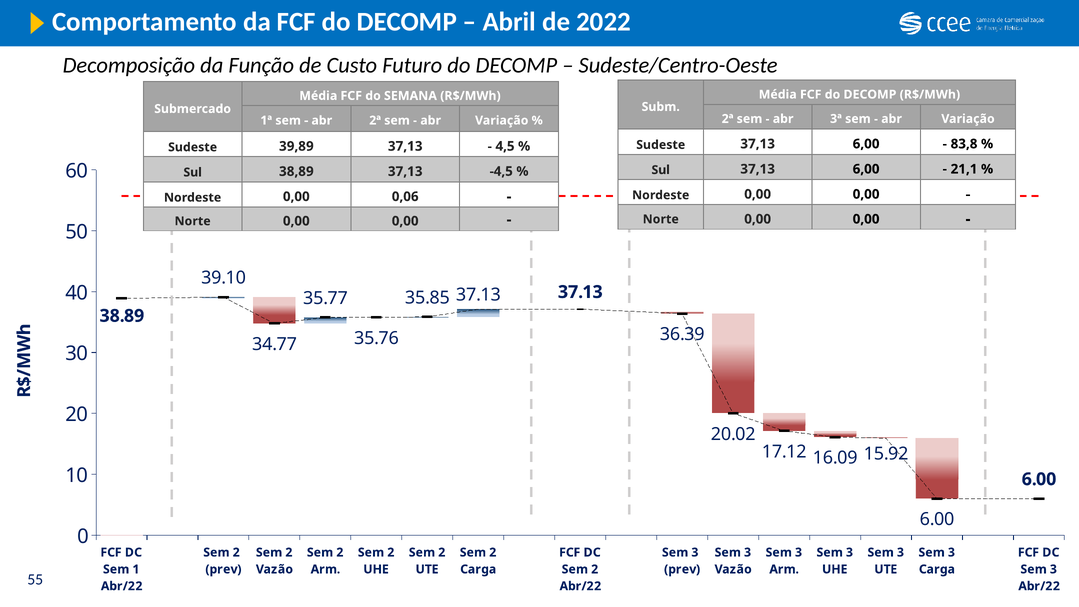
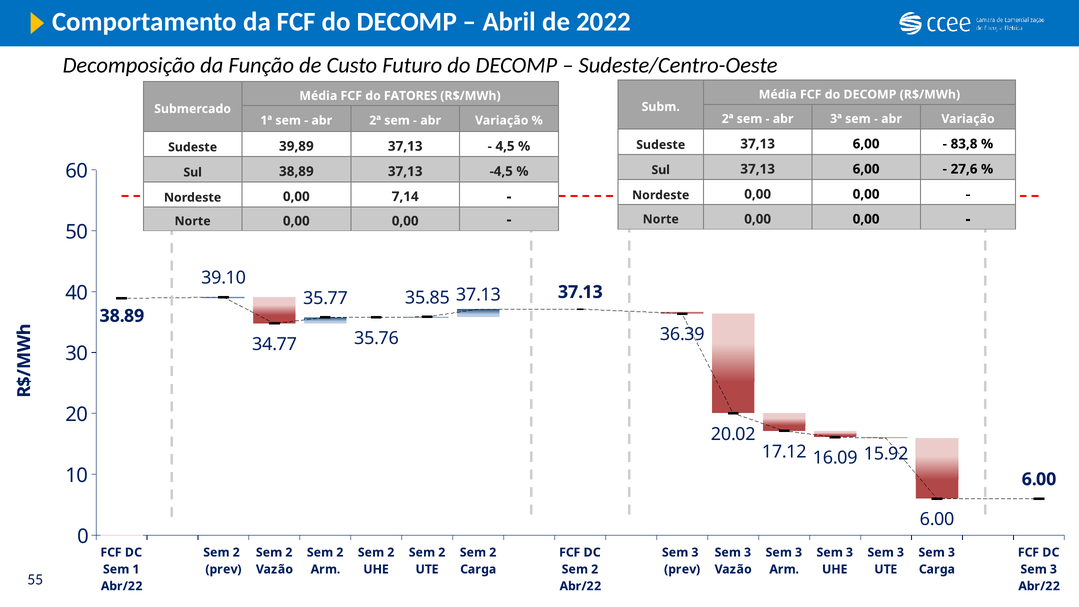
SEMANA: SEMANA -> FATORES (411, 96)
21,1: 21,1 -> 27,6 (964, 169)
0,06: 0,06 -> 7,14 (405, 197)
